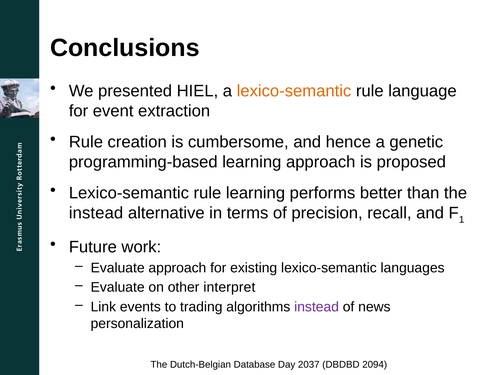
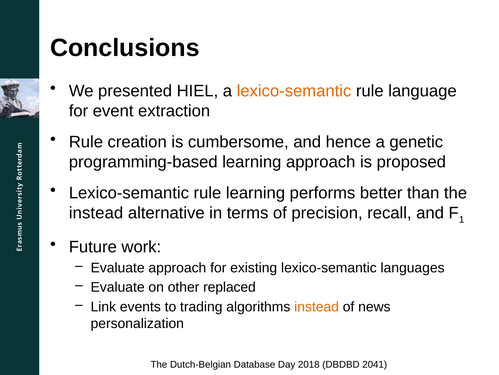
interpret: interpret -> replaced (229, 287)
instead colour: purple -> orange (317, 306)
2037: 2037 -> 2018 (309, 364)
2094: 2094 -> 2041 (375, 364)
